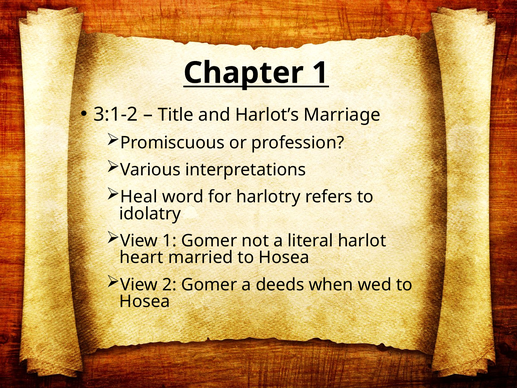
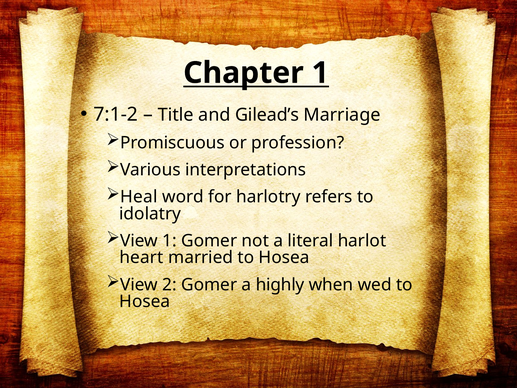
3:1-2: 3:1-2 -> 7:1-2 (116, 114)
Harlot’s: Harlot’s -> Gilead’s (267, 115)
deeds: deeds -> highly (280, 284)
